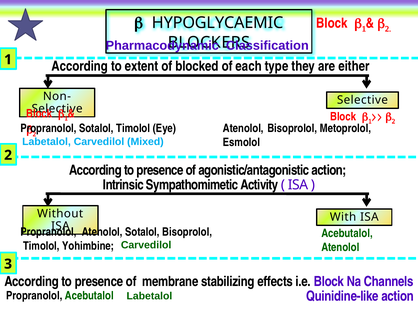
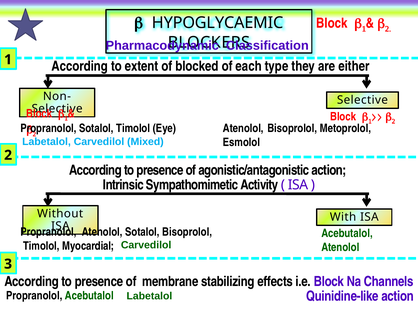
Yohimbine: Yohimbine -> Myocardial (88, 246)
